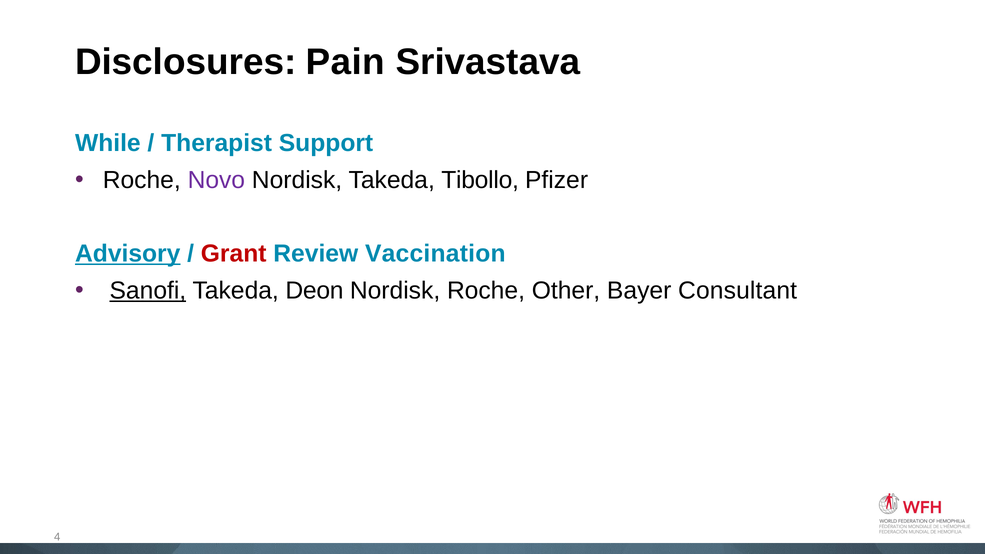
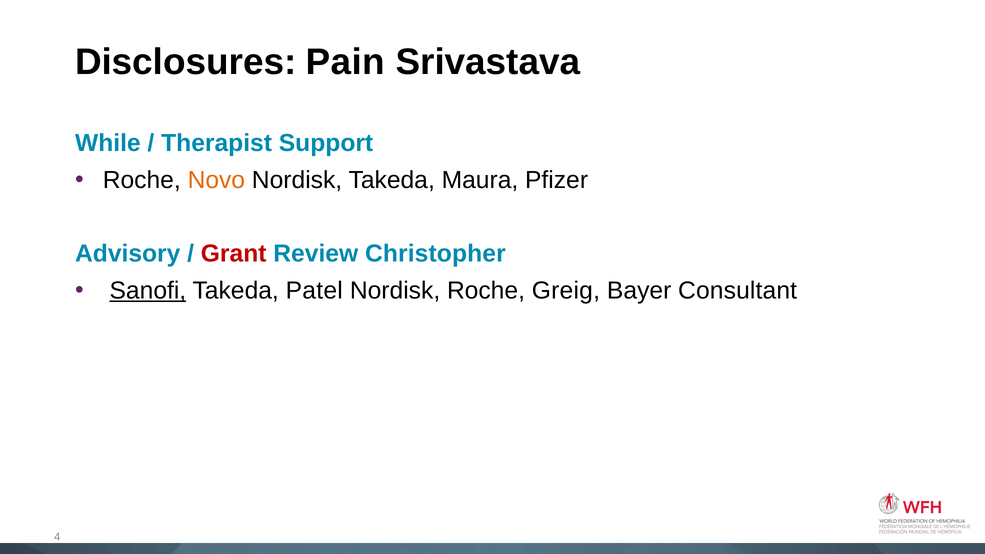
Novo colour: purple -> orange (216, 180)
Tibollo: Tibollo -> Maura (480, 180)
Advisory underline: present -> none (128, 254)
Vaccination: Vaccination -> Christopher (435, 254)
Deon: Deon -> Patel (314, 290)
Other: Other -> Greig (566, 290)
